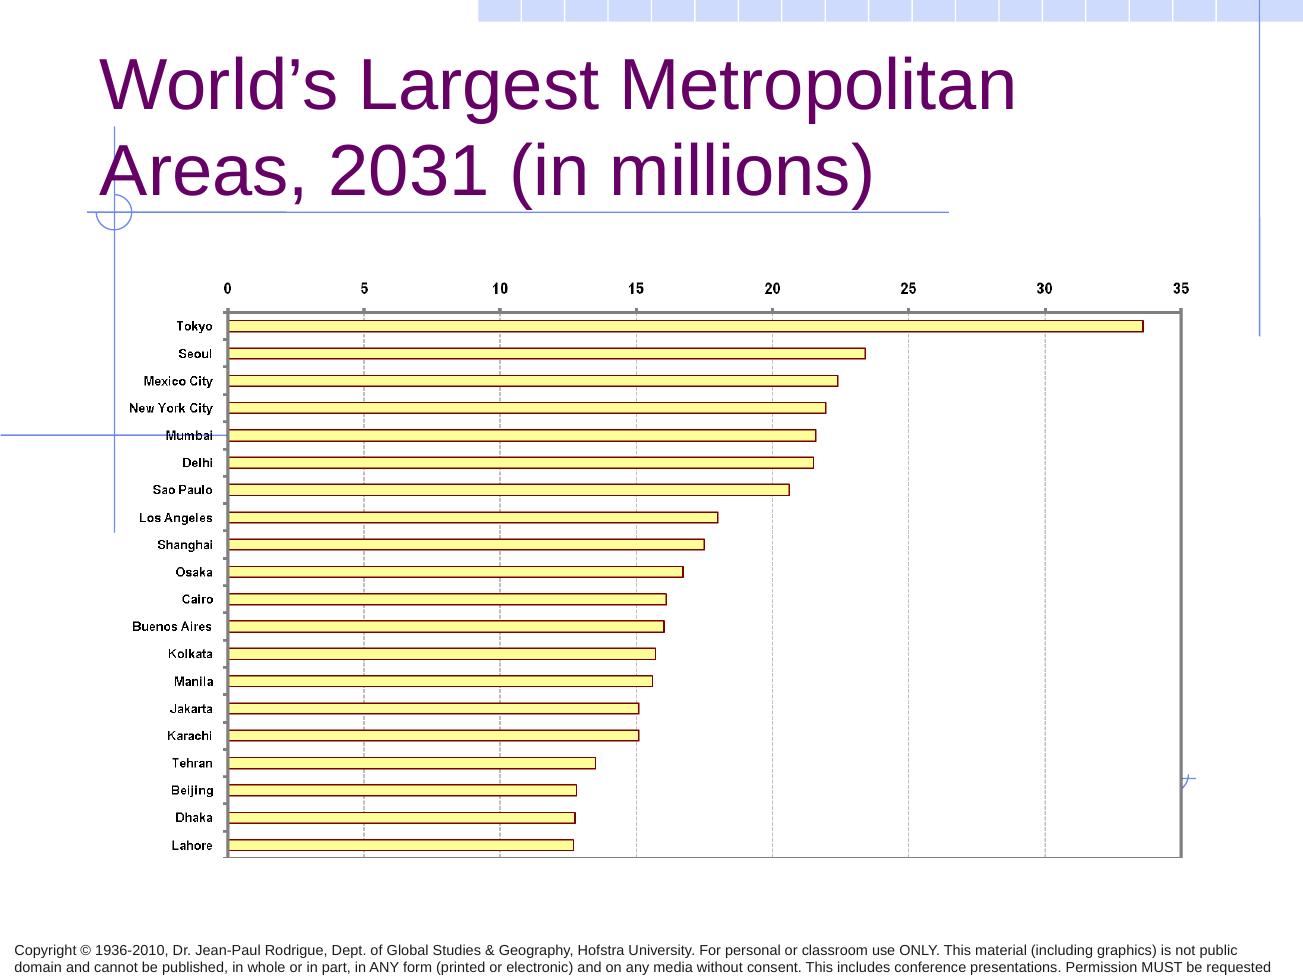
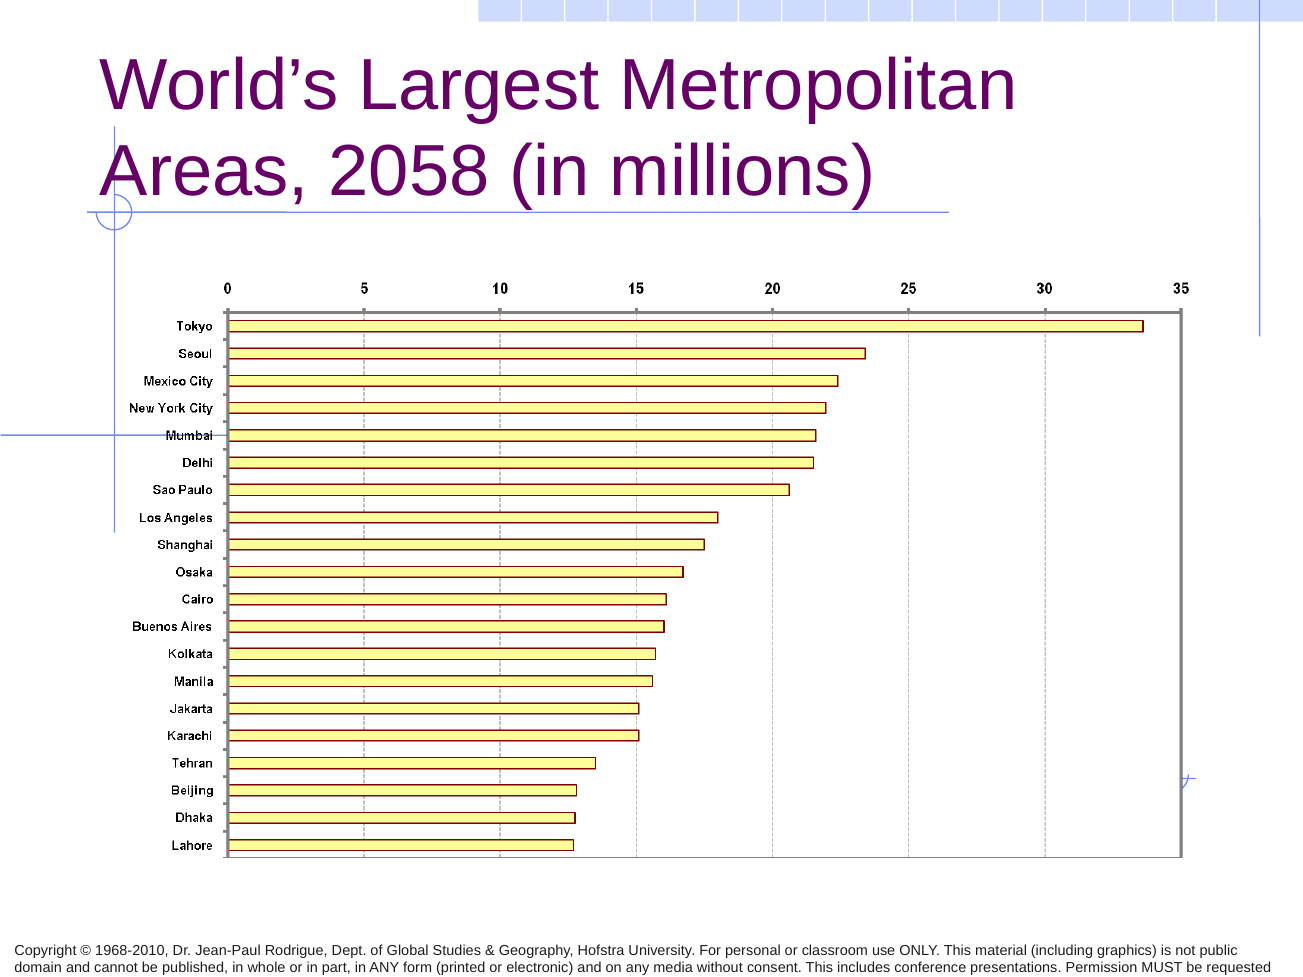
2031: 2031 -> 2058 (409, 172)
1936-2010: 1936-2010 -> 1968-2010 (132, 951)
